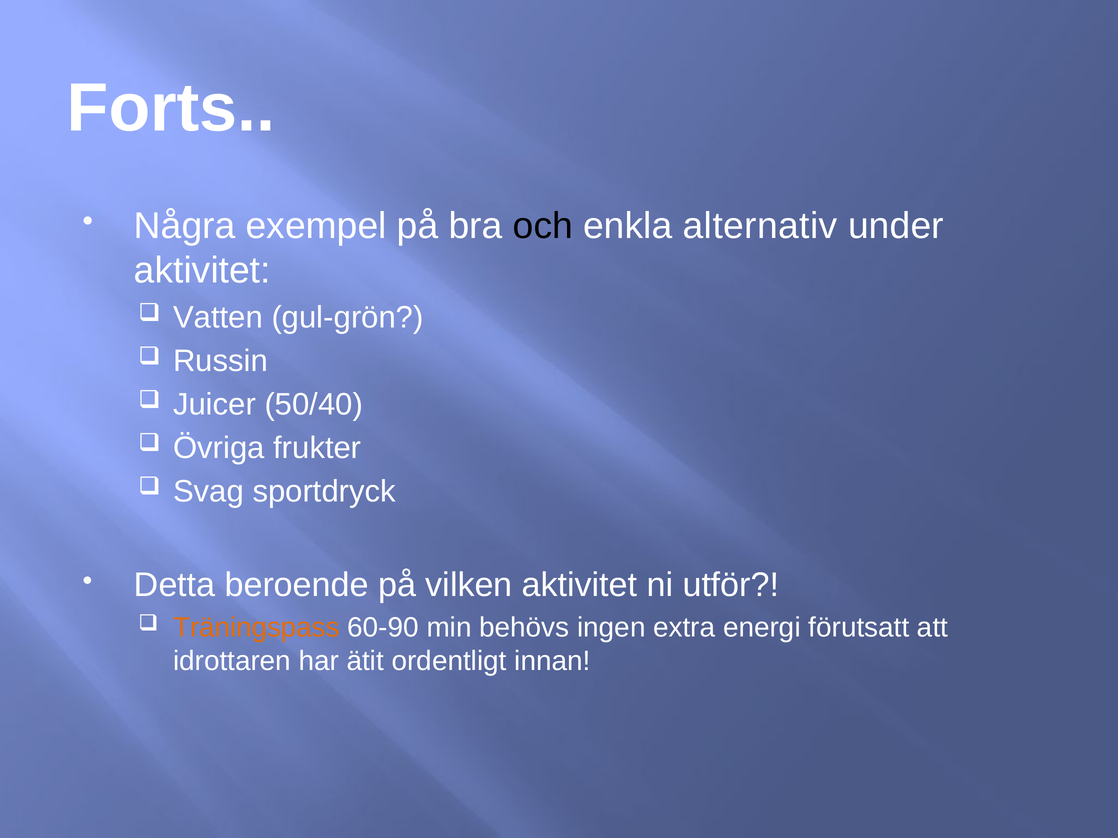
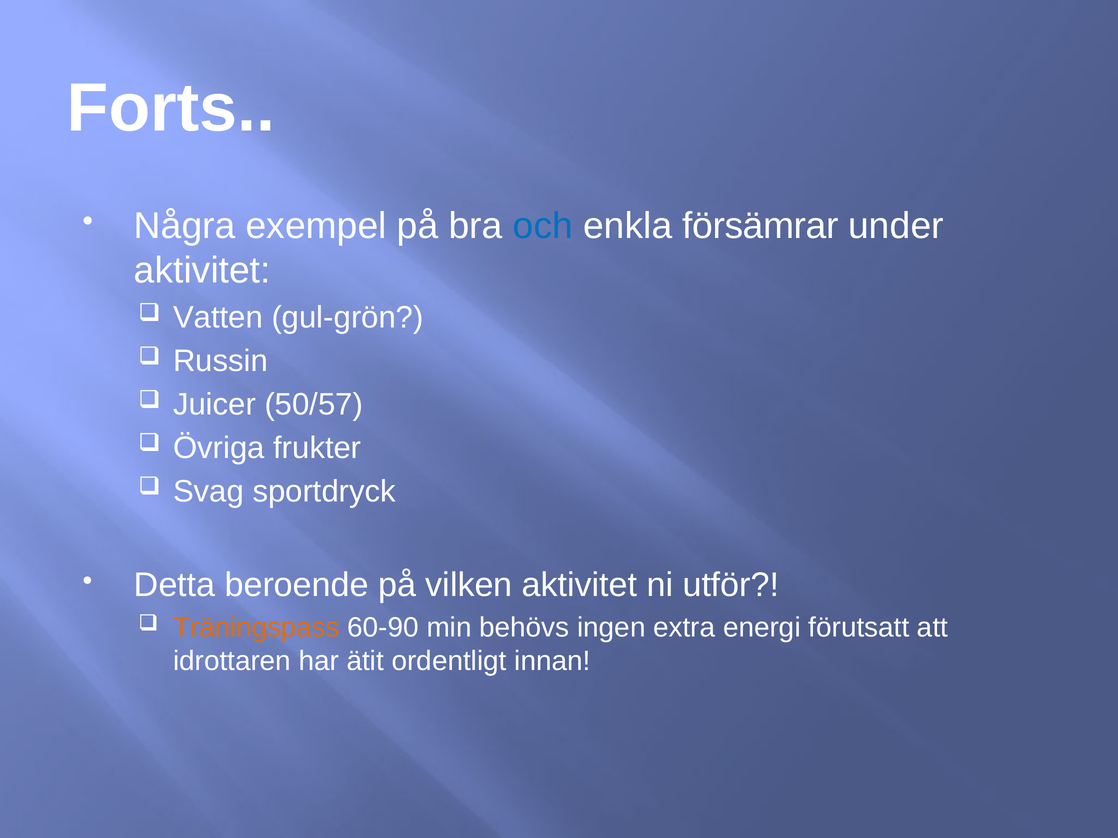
och colour: black -> blue (543, 226)
alternativ: alternativ -> försämrar (761, 226)
50/40: 50/40 -> 50/57 (314, 405)
